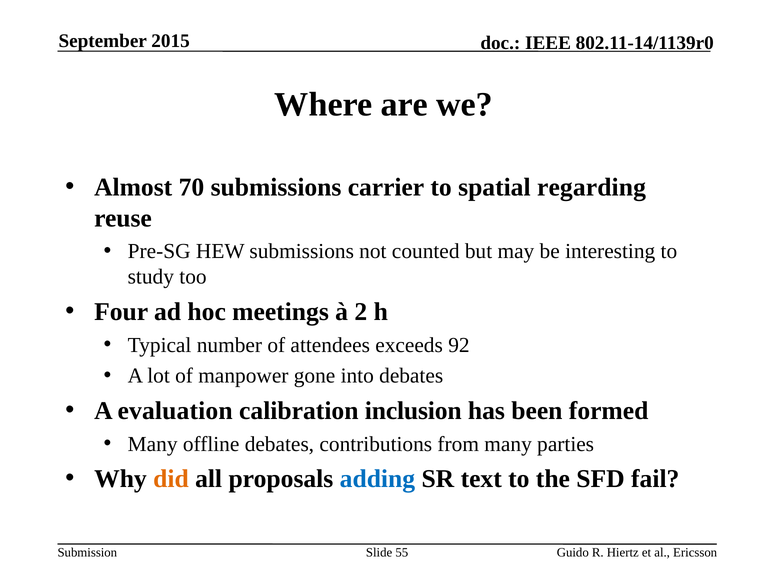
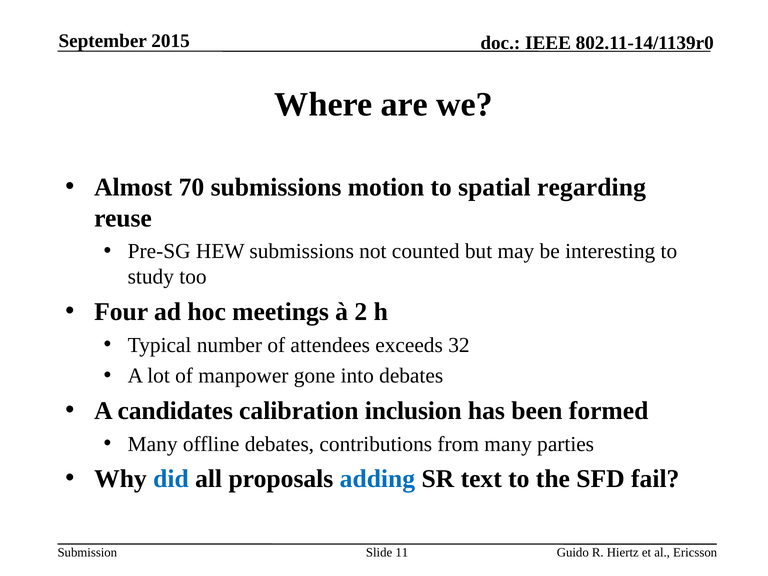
carrier: carrier -> motion (386, 187)
92: 92 -> 32 (459, 345)
evaluation: evaluation -> candidates (175, 411)
did colour: orange -> blue (171, 479)
55: 55 -> 11 (402, 552)
